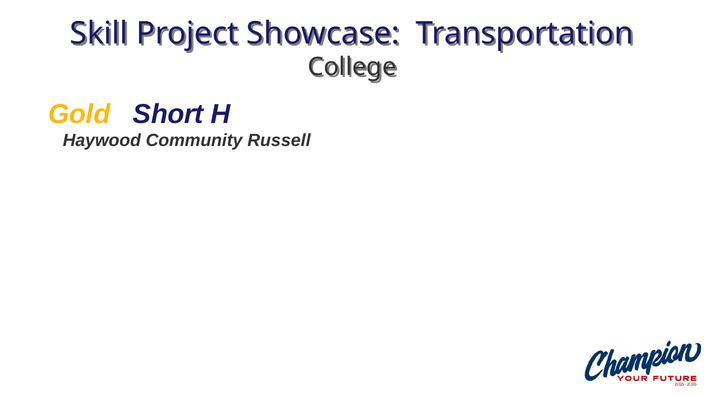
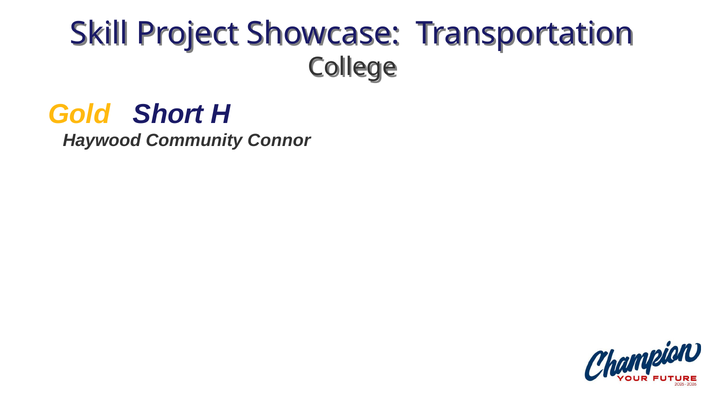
Russell: Russell -> Connor (279, 141)
